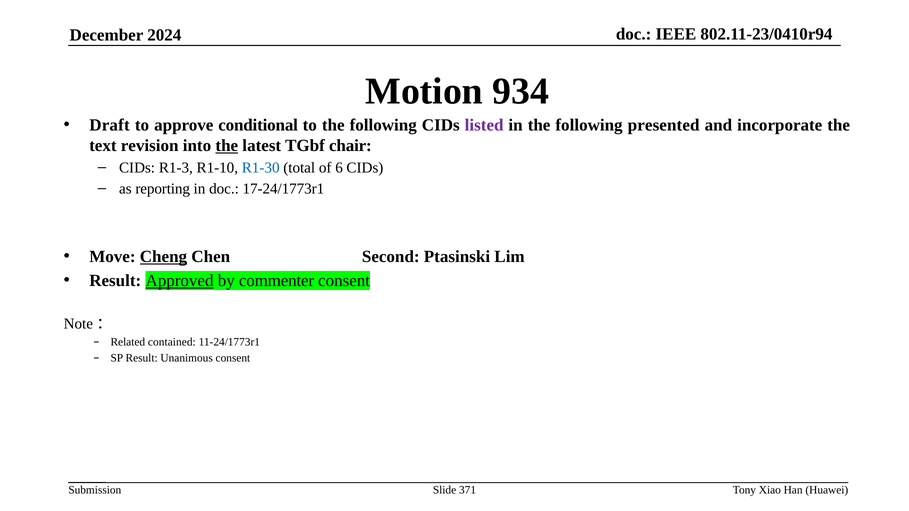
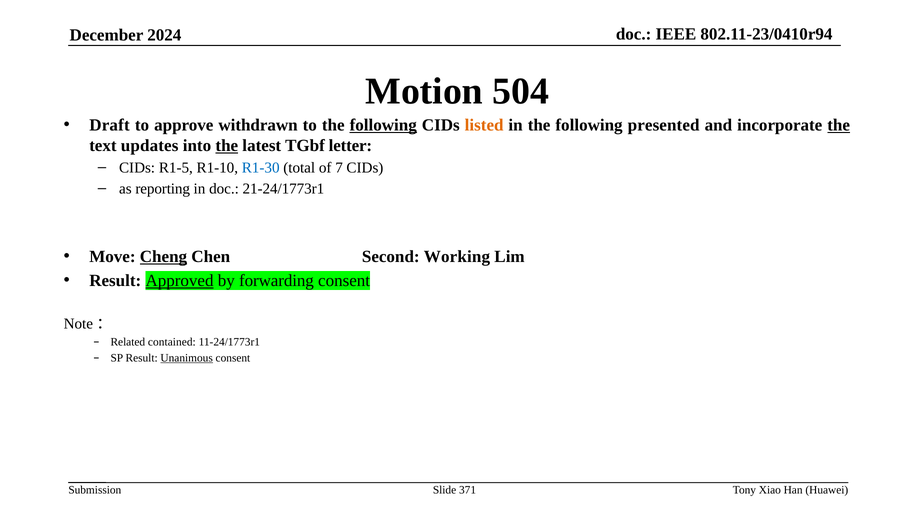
934: 934 -> 504 (521, 91)
conditional: conditional -> withdrawn (258, 125)
following underline: none -> present (383, 125)
listed colour: purple -> orange (484, 125)
the underline: none -> present (839, 125)
revision: revision -> updates (150, 146)
chair: chair -> letter (350, 146)
R1-3: R1-3 -> R1-5 (176, 168)
6: 6 -> 7 (339, 168)
17-24/1773r1: 17-24/1773r1 -> 21-24/1773r1 (283, 189)
Ptasinski: Ptasinski -> Working (457, 257)
commenter: commenter -> forwarding (276, 281)
Unanimous underline: none -> present (187, 358)
